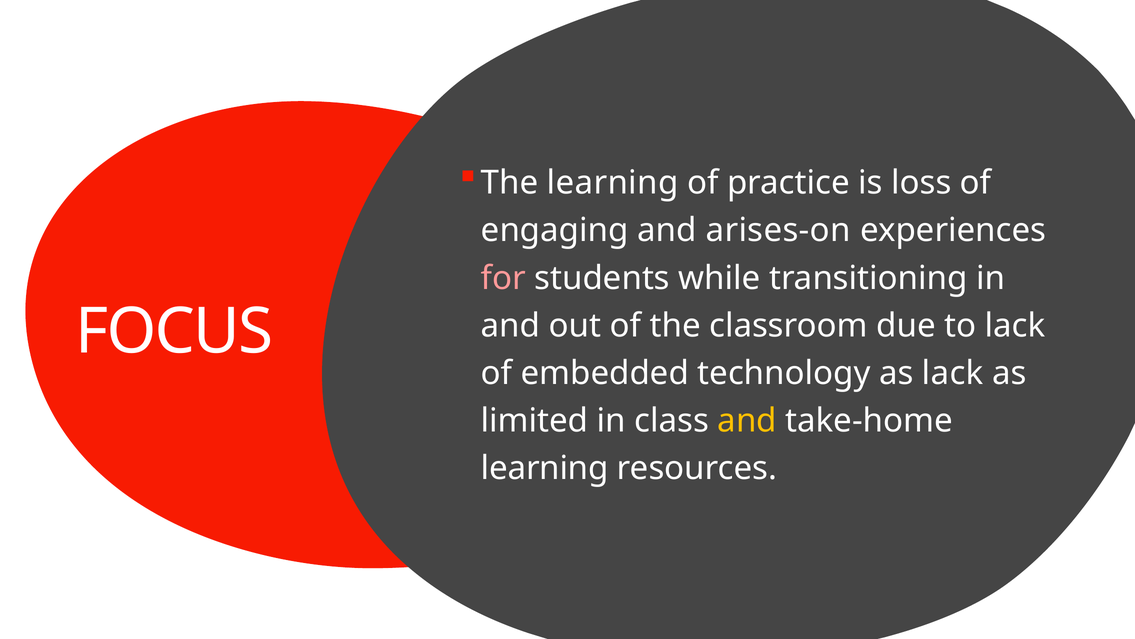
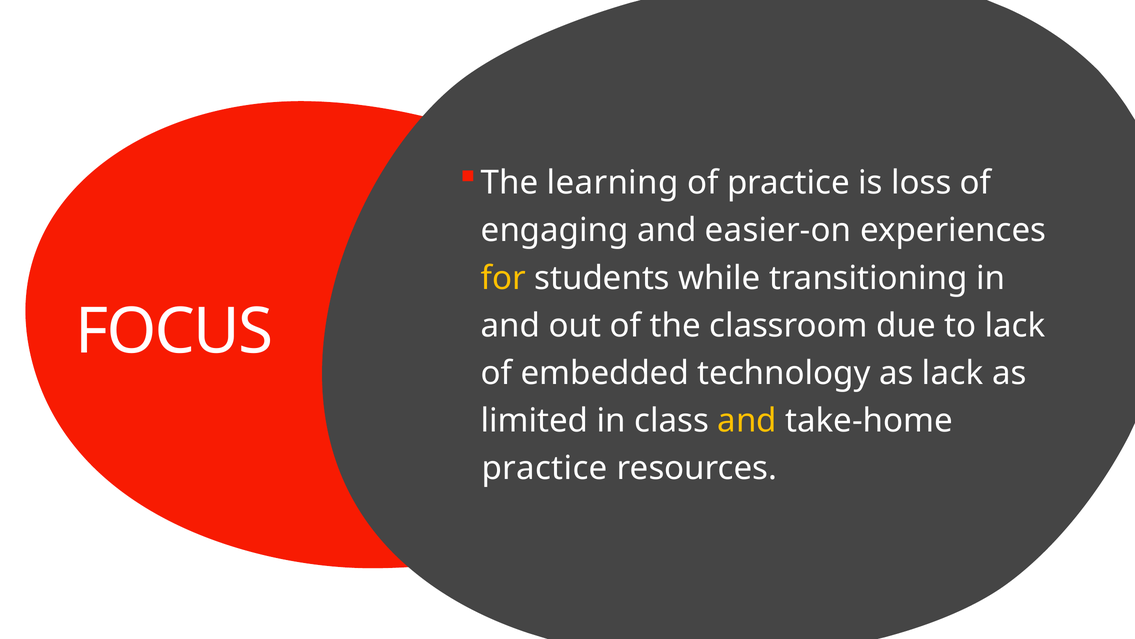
arises-on: arises-on -> easier-on (778, 230)
for colour: pink -> yellow (503, 278)
learning: learning -> practice (544, 468)
